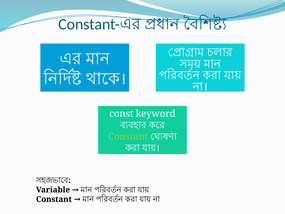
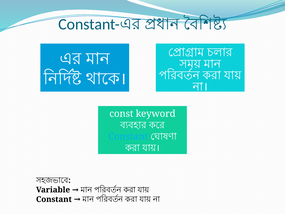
Constant colour: light green -> light blue (128, 136)
